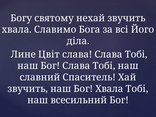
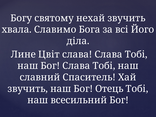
Бог Хвала: Хвала -> Отець (109, 89)
